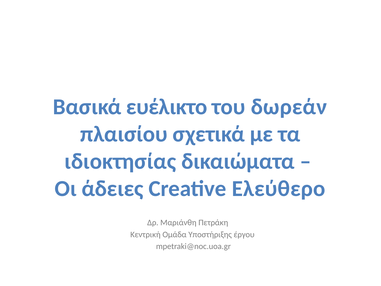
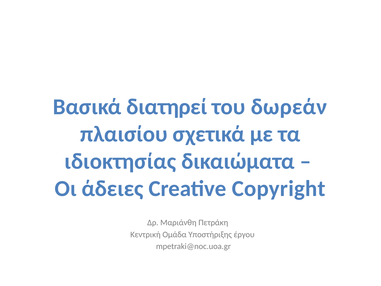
ευέλικτο: ευέλικτο -> διατηρεί (167, 107)
Ελεύθερο: Ελεύθερο -> Copyright (279, 189)
